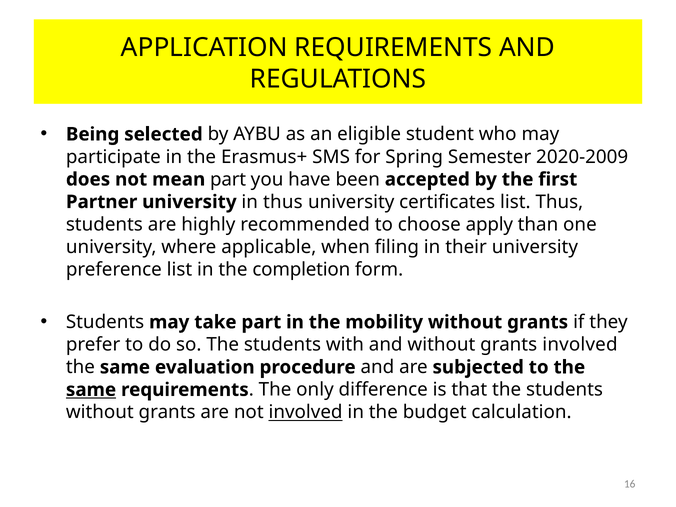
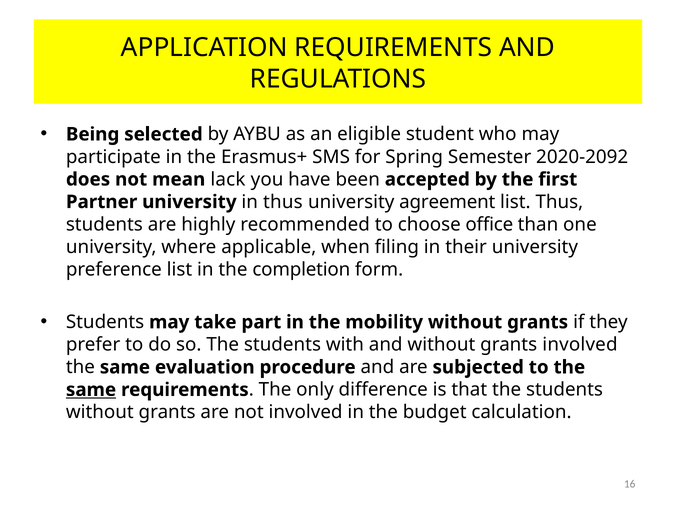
2020-2009: 2020-2009 -> 2020-2092 (582, 157)
mean part: part -> lack (228, 179)
certificates: certificates -> agreement (447, 202)
apply: apply -> office (489, 224)
involved underline: present -> none (306, 412)
